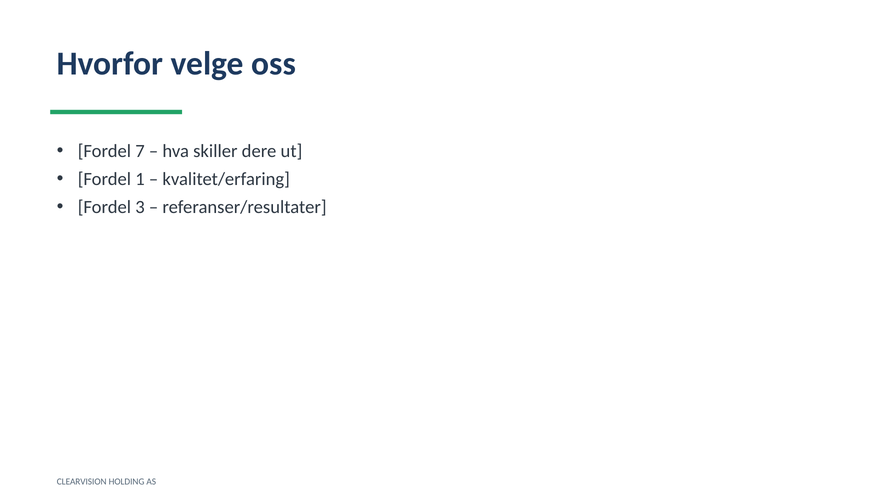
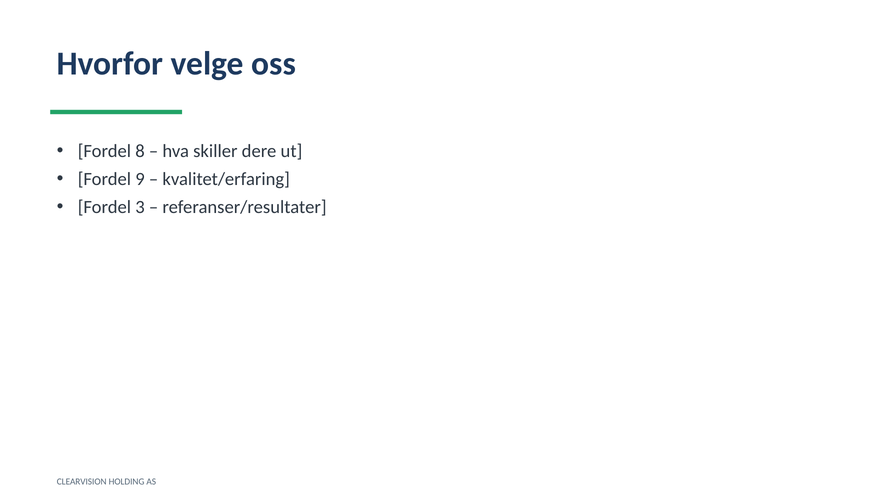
7: 7 -> 8 (140, 151)
1: 1 -> 9 (140, 179)
